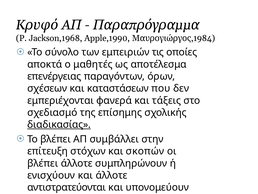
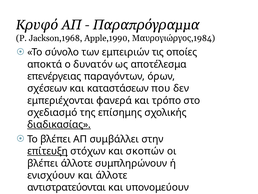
μαθητές: μαθητές -> δυνατόν (93, 64)
τάξεις: τάξεις -> τρόπο (166, 100)
επίτευξη underline: none -> present (48, 151)
